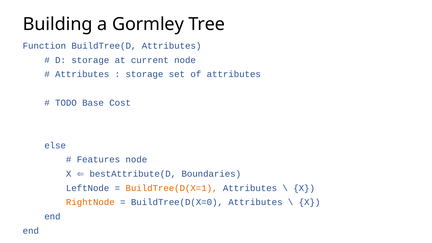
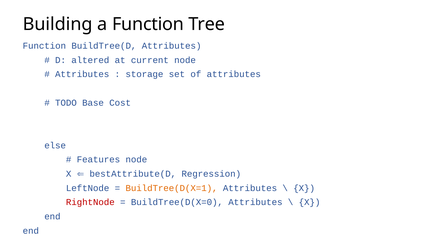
a Gormley: Gormley -> Function (148, 24)
D storage: storage -> altered (90, 60)
Boundaries: Boundaries -> Regression (211, 174)
RightNode colour: orange -> red (90, 202)
